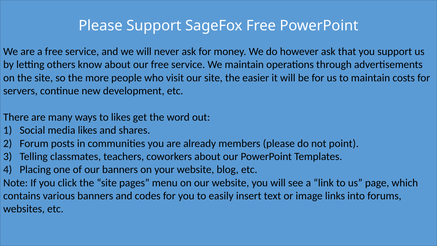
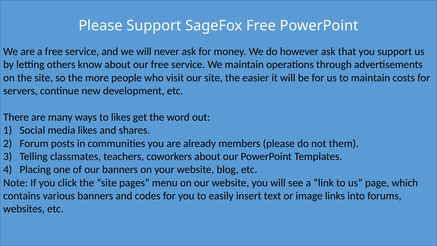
point: point -> them (344, 143)
